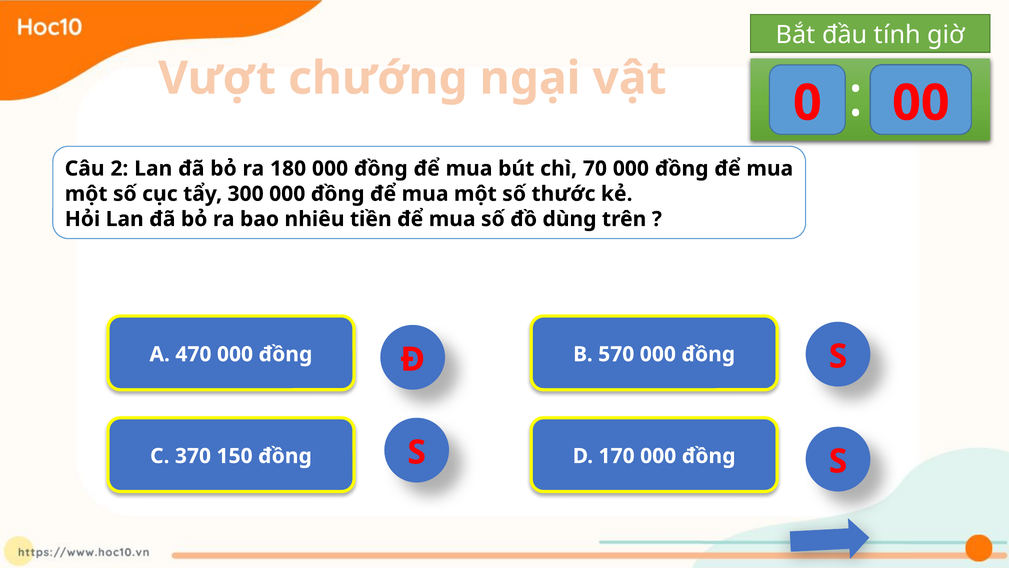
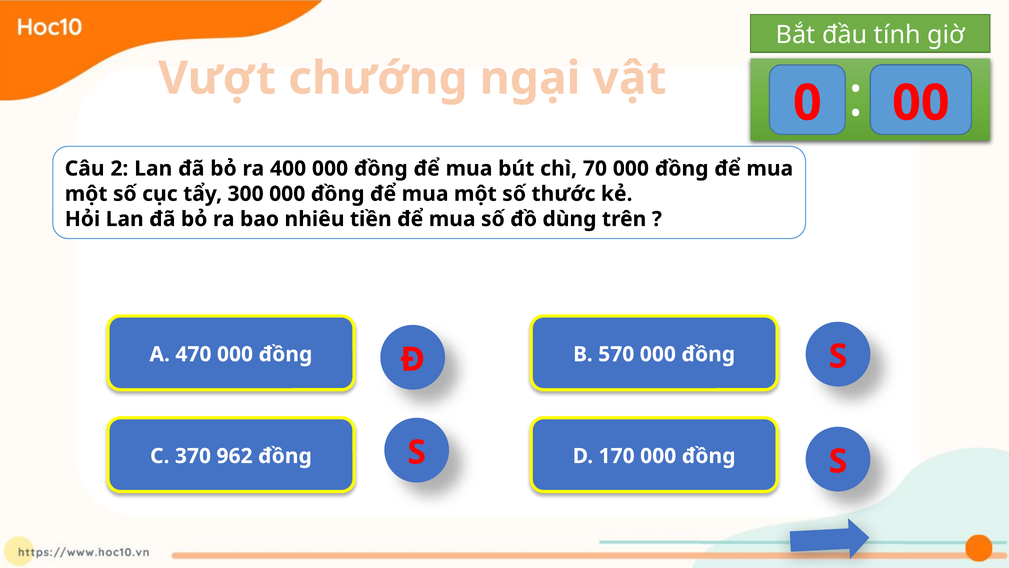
180: 180 -> 400 (288, 169)
150: 150 -> 962 (235, 456)
